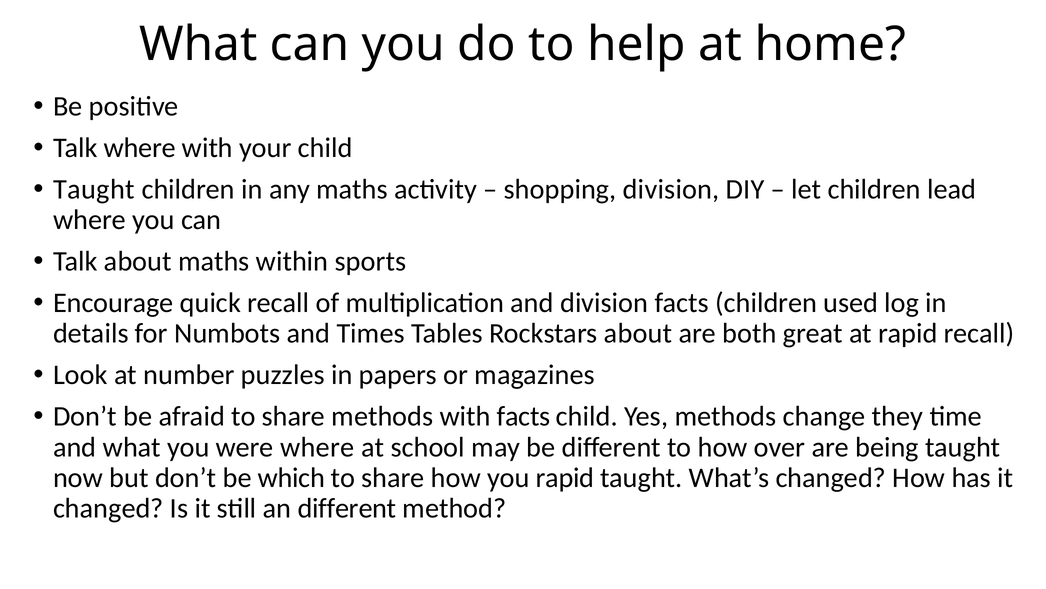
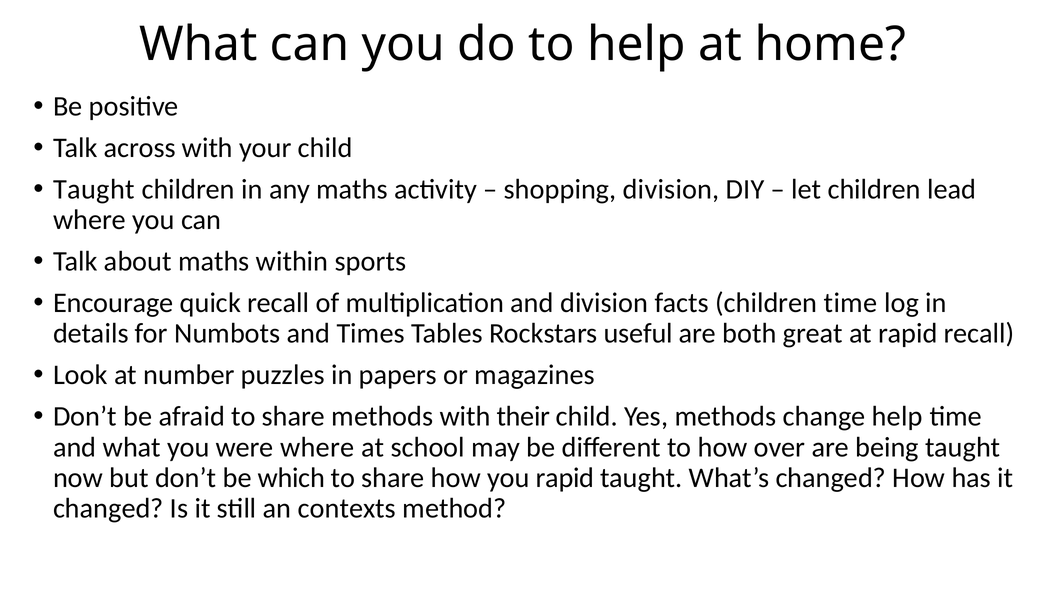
Talk where: where -> across (140, 148)
children used: used -> time (851, 303)
Rockstars about: about -> useful (638, 333)
with facts: facts -> their (524, 416)
change they: they -> help (897, 416)
an different: different -> contexts (347, 508)
